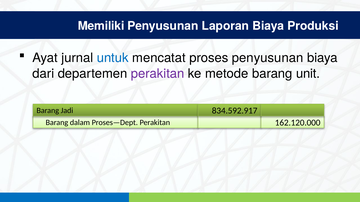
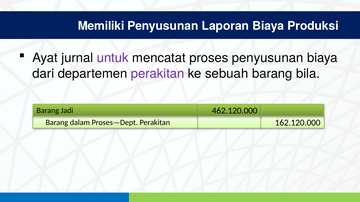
untuk colour: blue -> purple (113, 58)
metode: metode -> sebuah (227, 74)
unit: unit -> bila (308, 74)
834.592.917: 834.592.917 -> 462.120.000 (235, 111)
